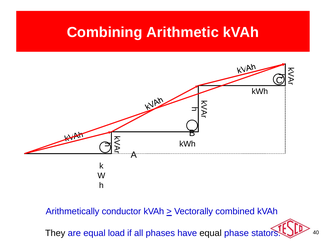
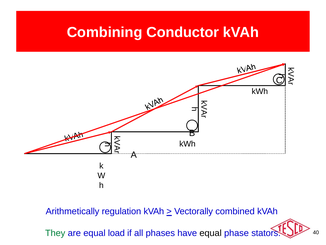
Arithmetic: Arithmetic -> Conductor (183, 32)
conductor: conductor -> regulation (121, 211)
They colour: black -> green (55, 233)
